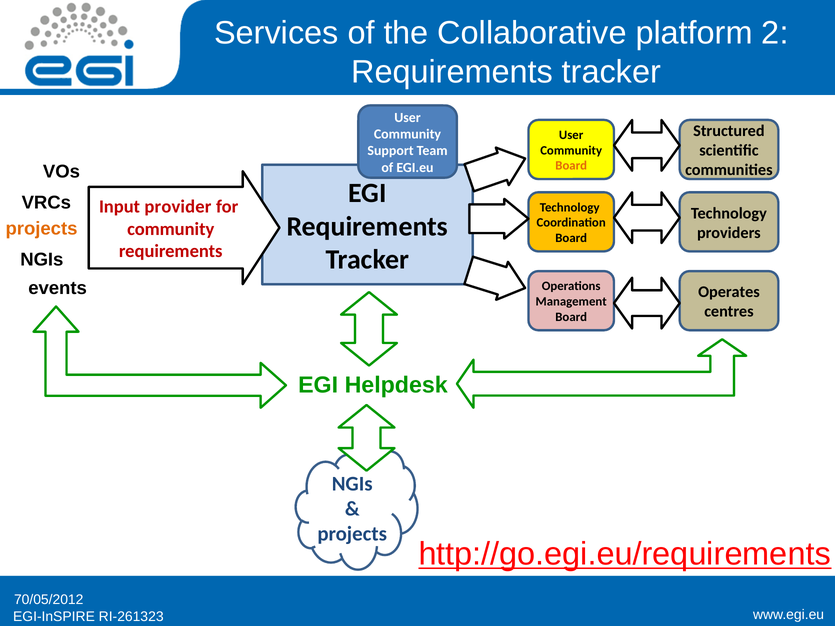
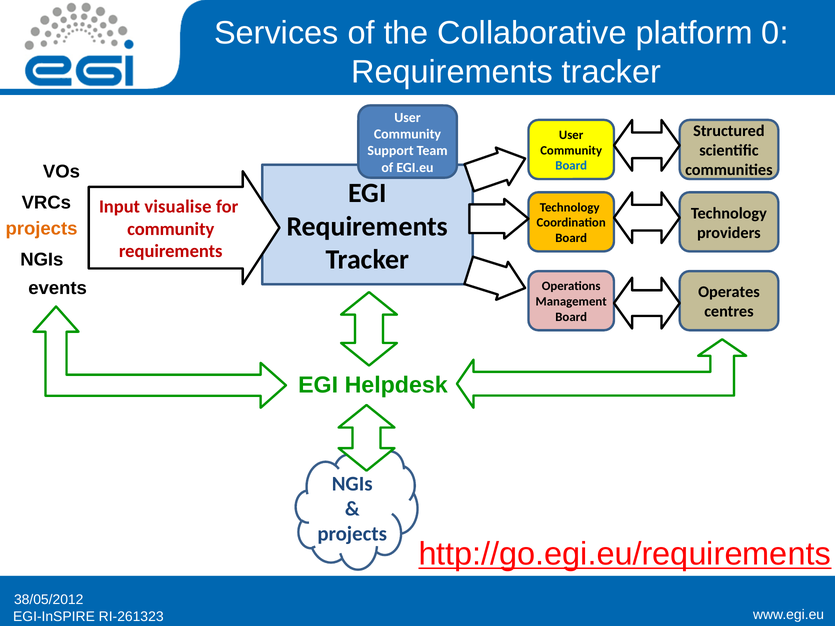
2: 2 -> 0 (775, 33)
Board colour: orange -> blue (571, 166)
provider: provider -> visualise (178, 207)
70/05/2012: 70/05/2012 -> 38/05/2012 (49, 600)
